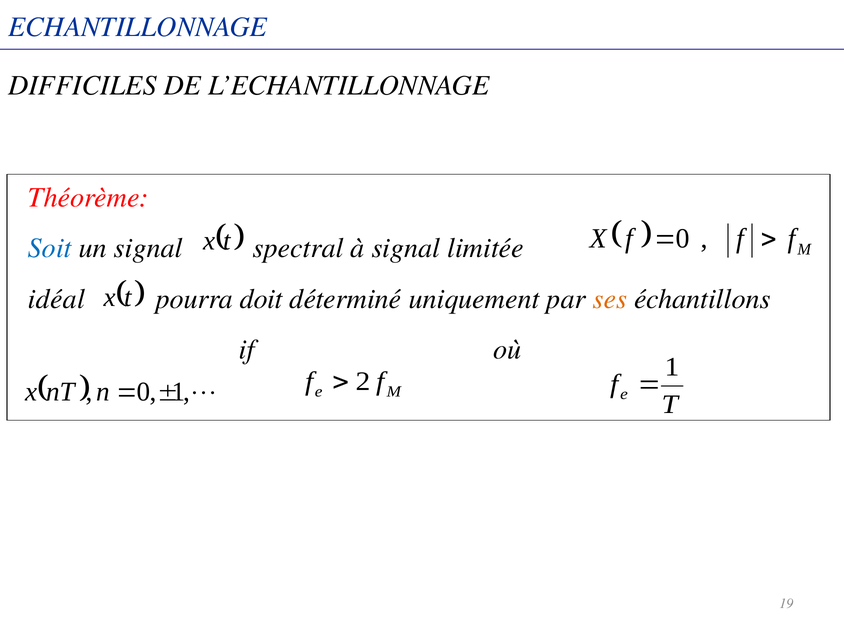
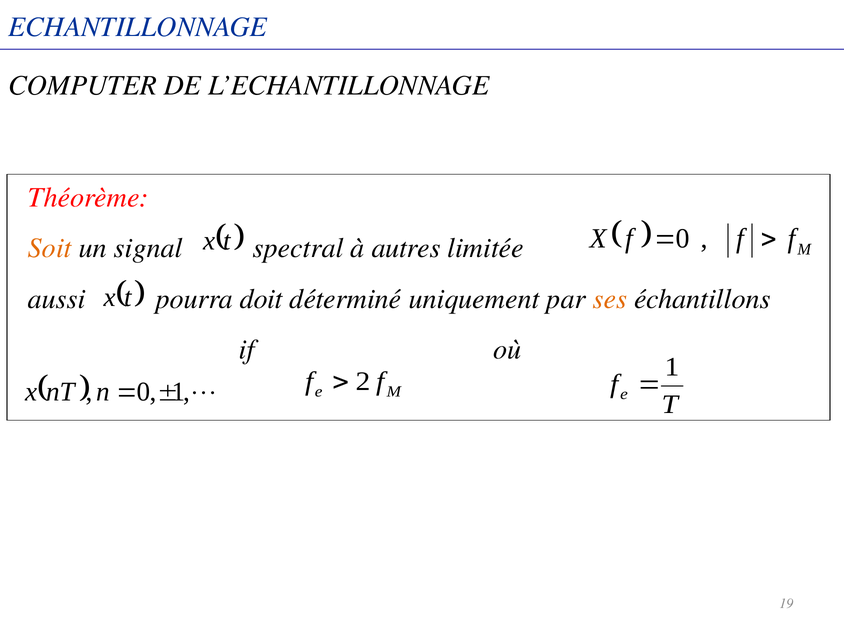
DIFFICILES: DIFFICILES -> COMPUTER (83, 85)
Soit colour: blue -> orange (50, 248)
à signal: signal -> autres (406, 248)
idéal: idéal -> aussi (57, 299)
